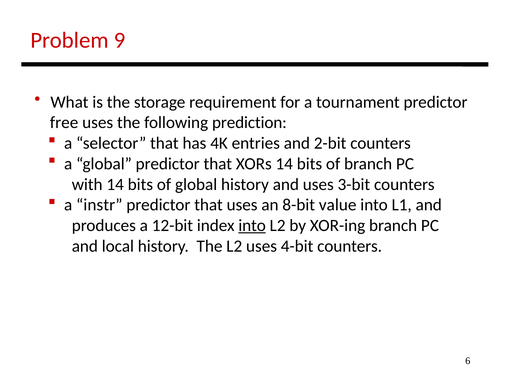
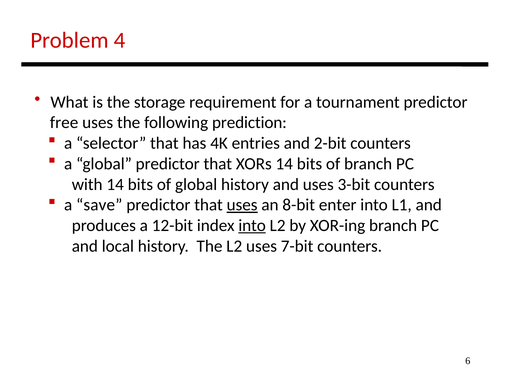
9: 9 -> 4 (120, 40)
instr: instr -> save (99, 205)
uses underline: none -> present (242, 205)
value: value -> enter (338, 205)
4-bit: 4-bit -> 7-bit (297, 246)
